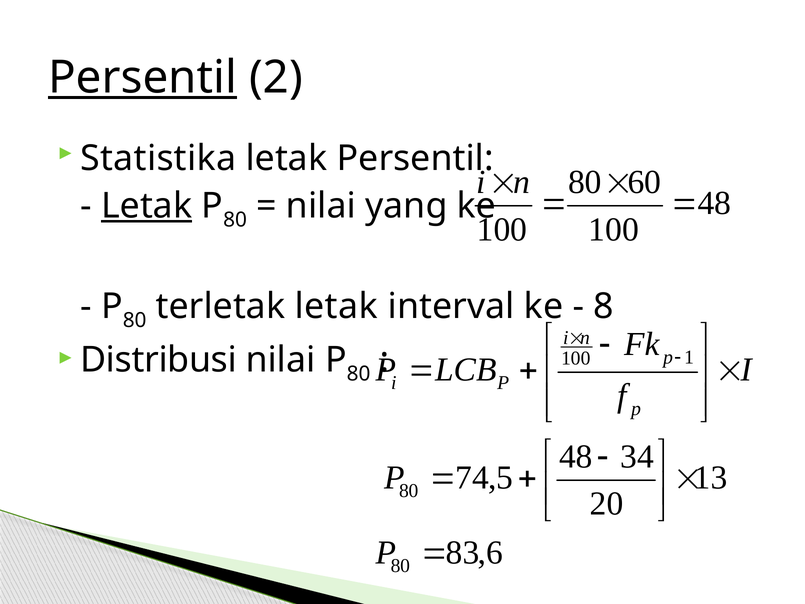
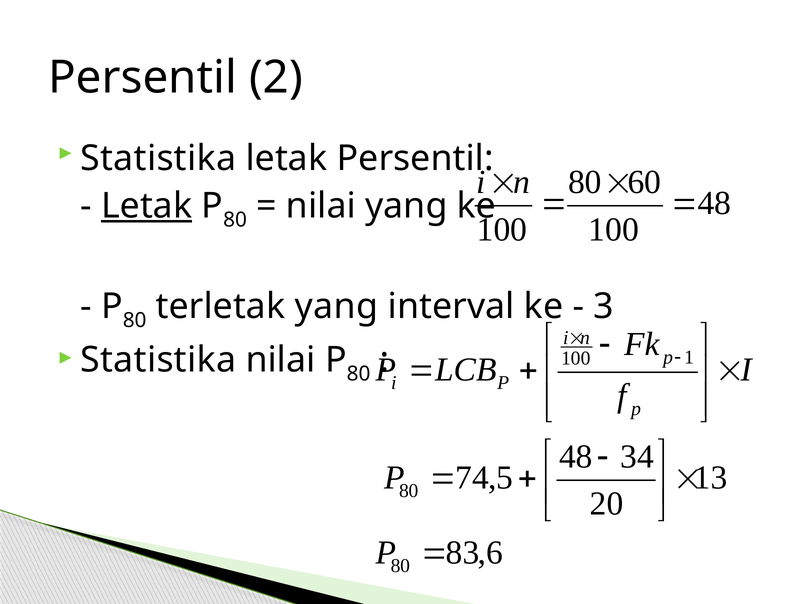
Persentil underline: present -> none (143, 78)
terletak letak: letak -> yang (336, 307)
8: 8 -> 3 (604, 307)
Distribusi: Distribusi -> Statistika (158, 360)
